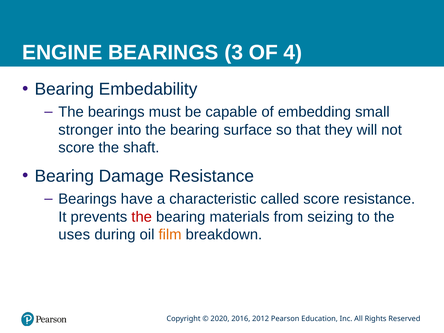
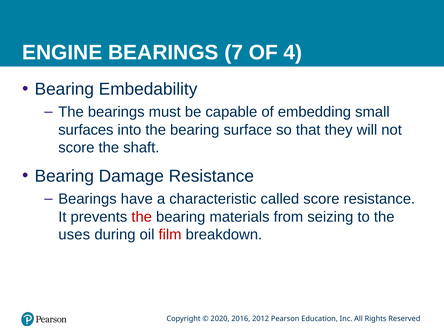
3: 3 -> 7 (234, 53)
stronger: stronger -> surfaces (86, 130)
film colour: orange -> red (170, 235)
